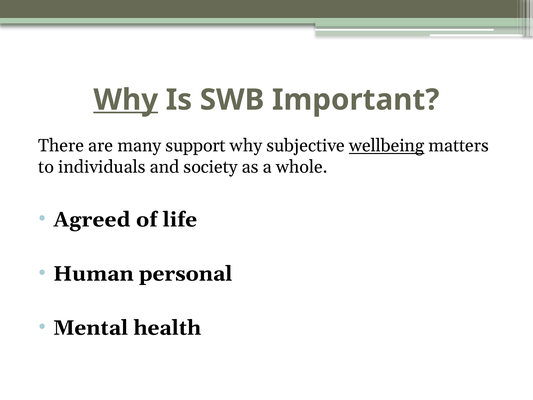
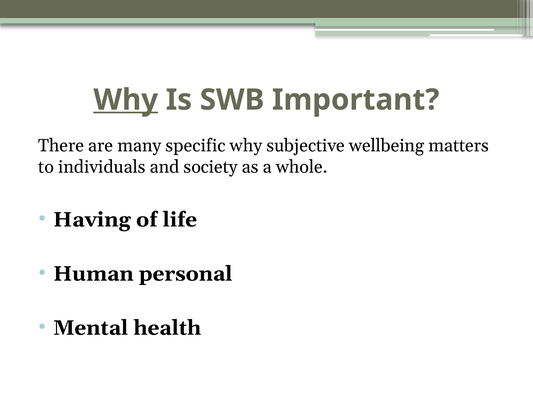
support: support -> specific (195, 146)
wellbeing underline: present -> none (387, 146)
Agreed: Agreed -> Having (92, 219)
